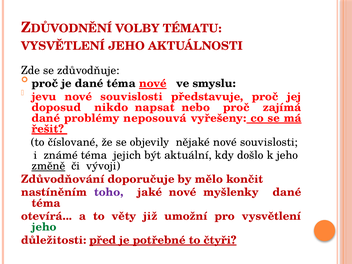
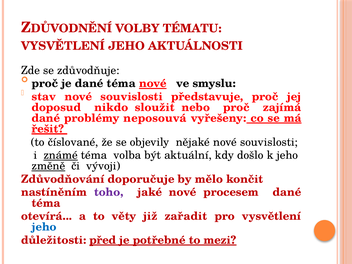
jevu: jevu -> stav (44, 97)
napsat: napsat -> sloužit (155, 107)
známé underline: none -> present (61, 155)
jejich: jejich -> volba (127, 155)
myšlenky: myšlenky -> procesem (231, 192)
umožní: umožní -> zařadit (186, 216)
jeho colour: green -> blue (44, 227)
čtyři: čtyři -> mezi (220, 240)
